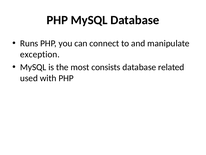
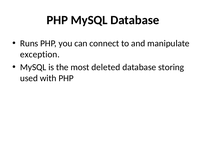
consists: consists -> deleted (106, 67)
related: related -> storing (171, 67)
